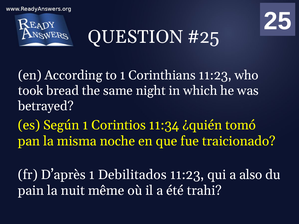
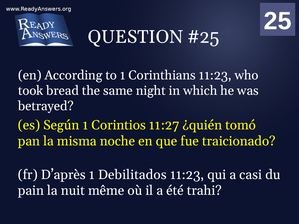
11:34: 11:34 -> 11:27 (164, 125)
also: also -> casi (251, 175)
